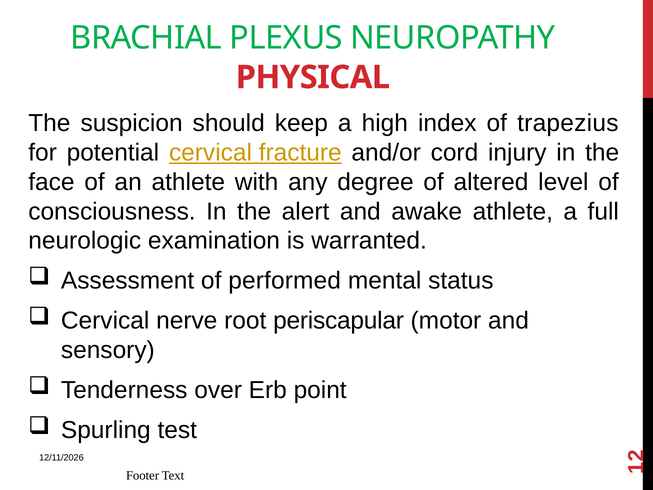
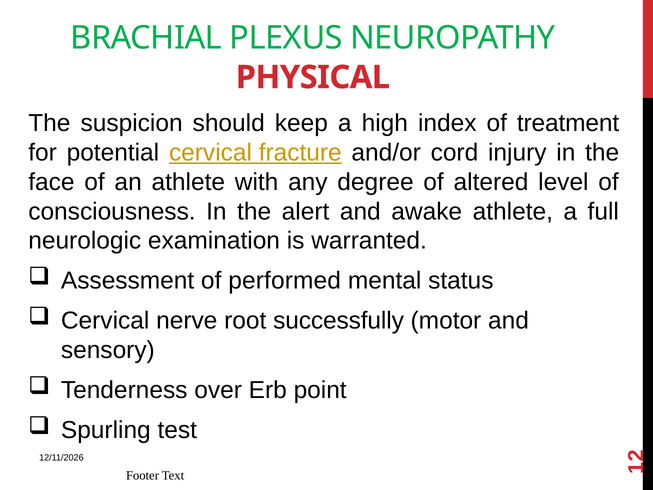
trapezius: trapezius -> treatment (568, 123)
periscapular: periscapular -> successfully (339, 321)
